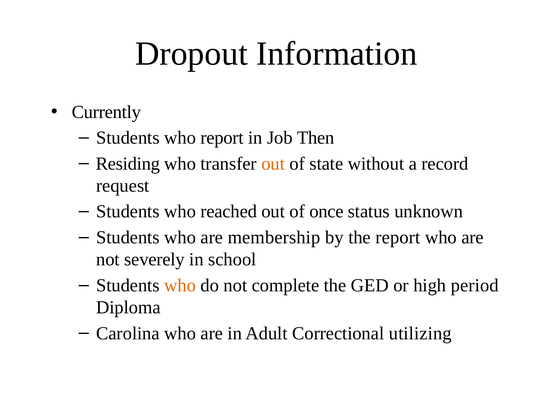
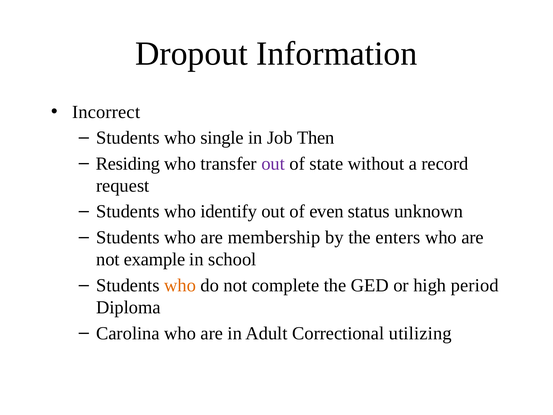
Currently: Currently -> Incorrect (106, 112)
who report: report -> single (222, 138)
out colour: orange -> purple (273, 163)
reached: reached -> identify (229, 211)
once: once -> even (326, 211)
the report: report -> enters (398, 237)
severely: severely -> example (155, 259)
